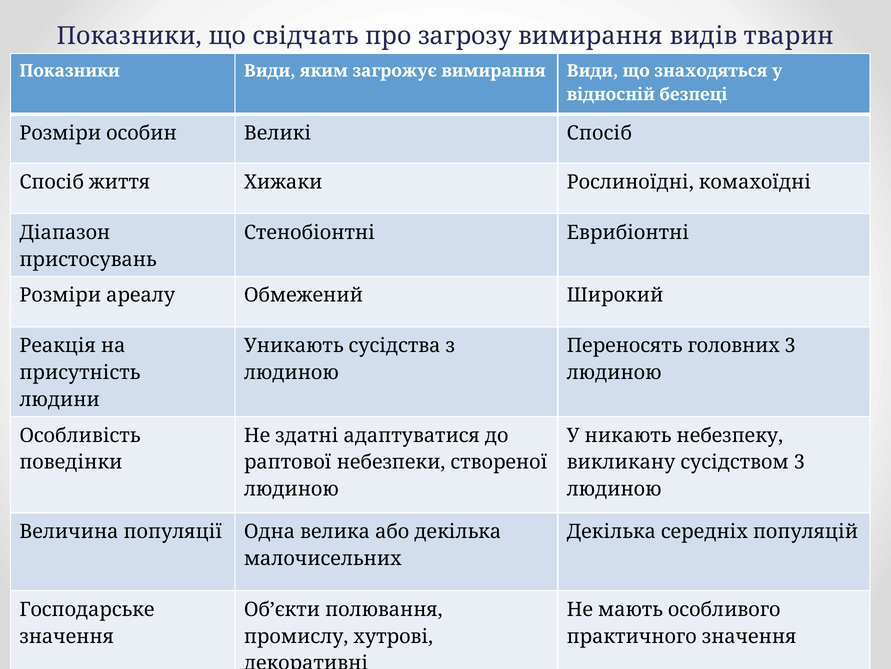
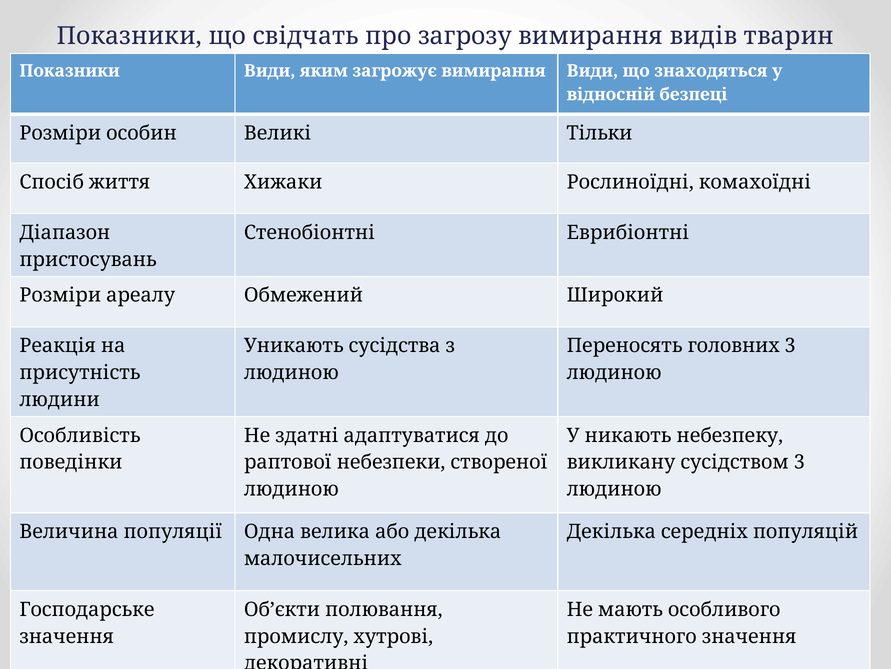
Великі Спосіб: Спосіб -> Тільки (599, 133)
